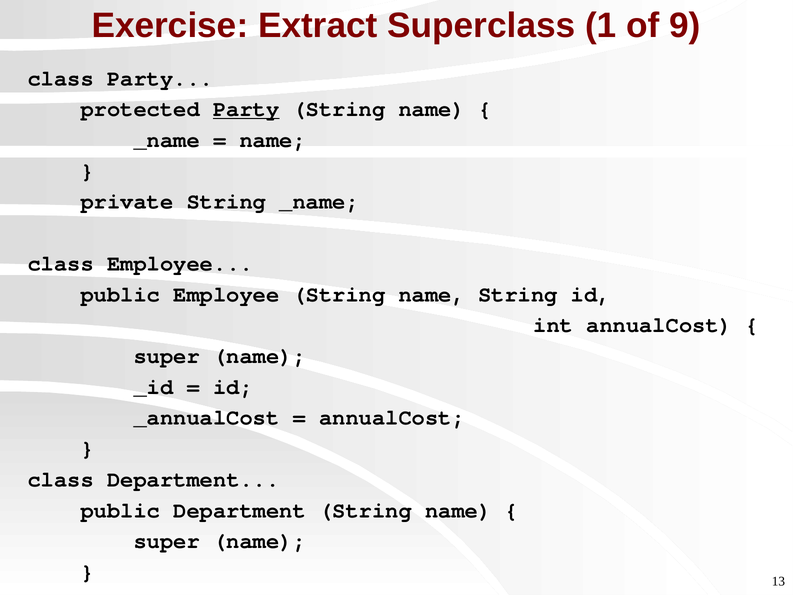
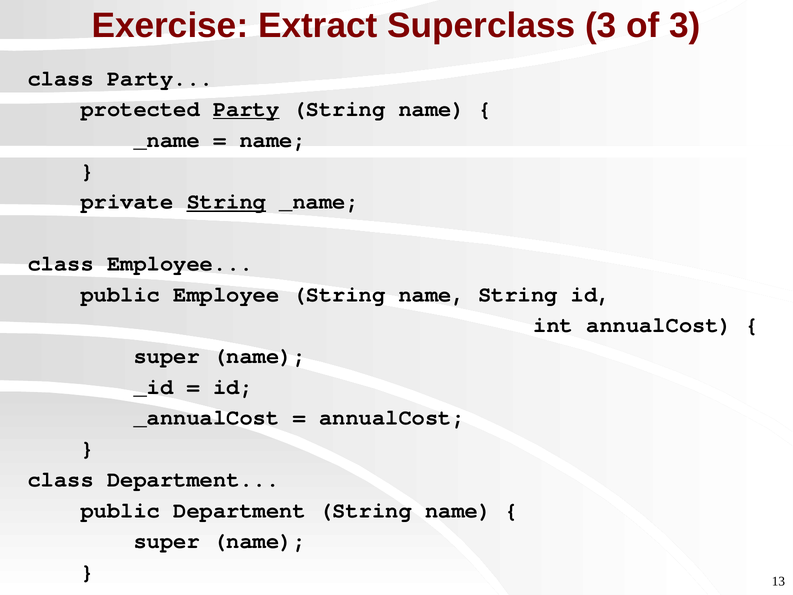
Superclass 1: 1 -> 3 (601, 26)
of 9: 9 -> 3 (685, 26)
String underline: none -> present (226, 202)
